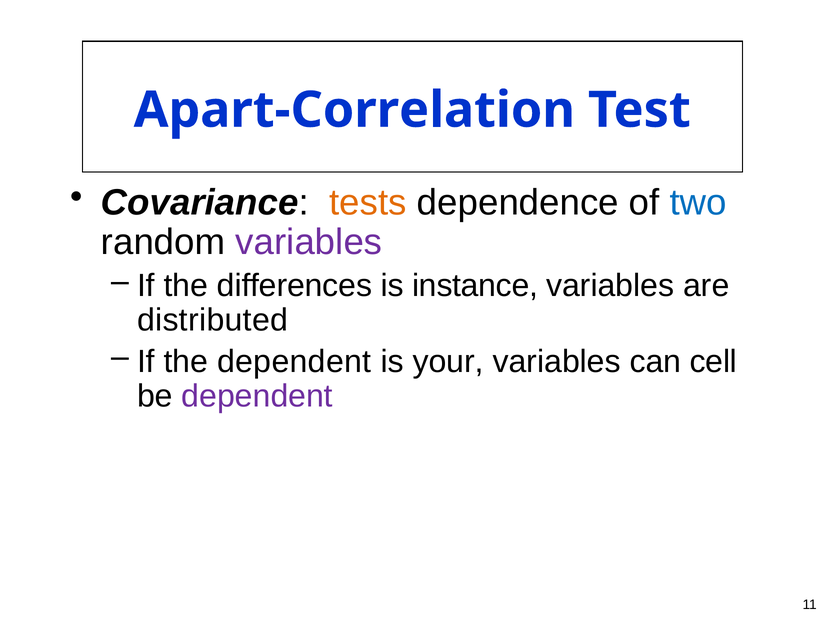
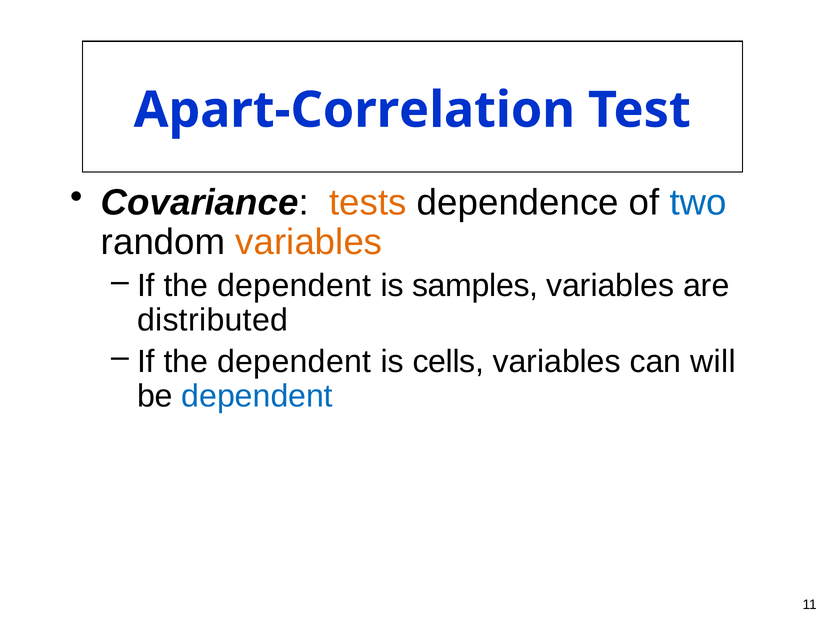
variables colour: purple -> orange (309, 242)
differences: differences -> dependent (294, 286)
instance: instance -> samples (475, 286)
your: your -> cells (448, 361)
cell: cell -> will (713, 361)
dependent colour: purple -> blue (257, 396)
